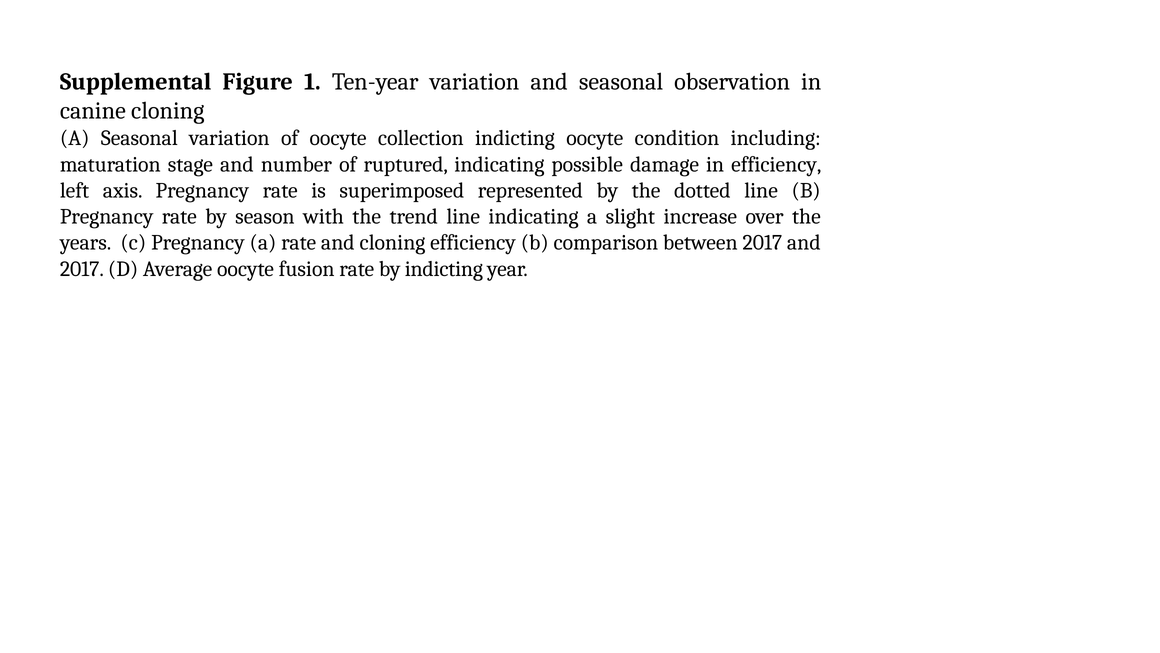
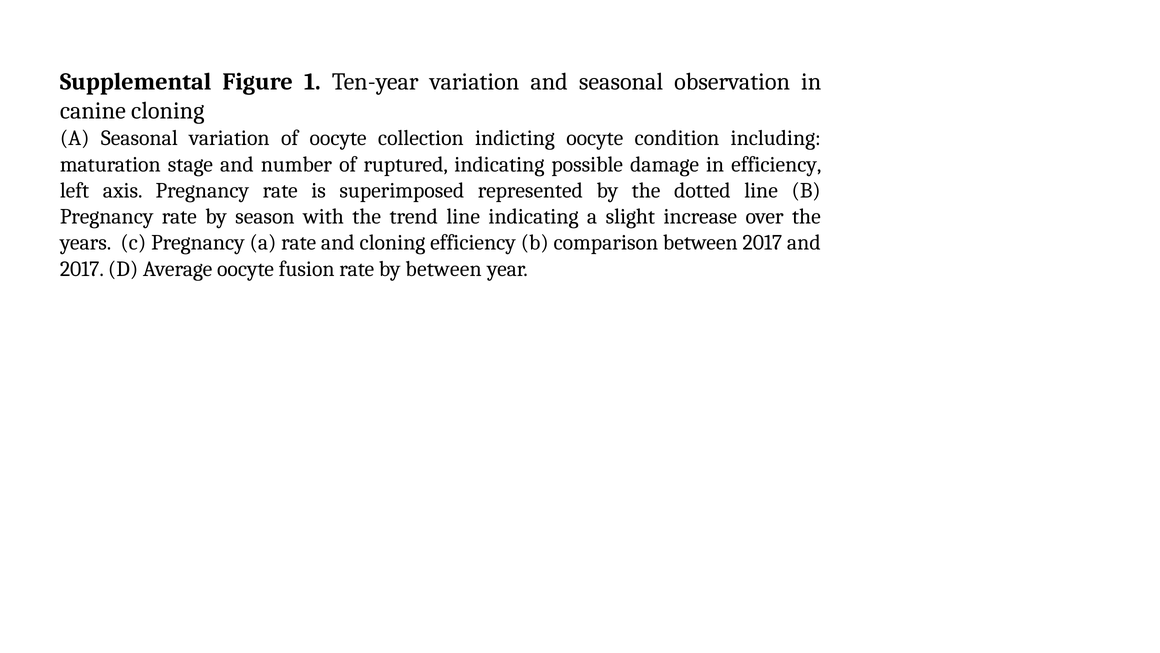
by indicting: indicting -> between (444, 269)
